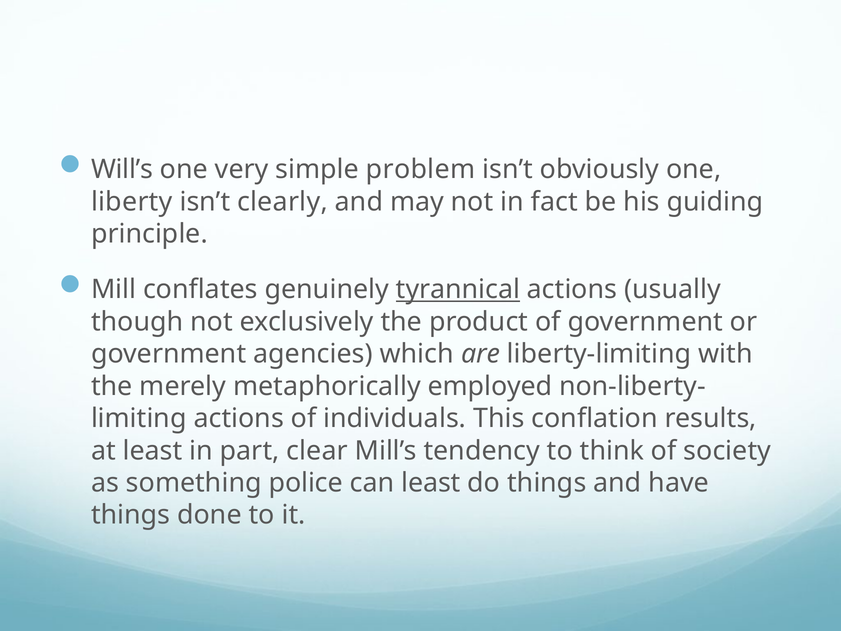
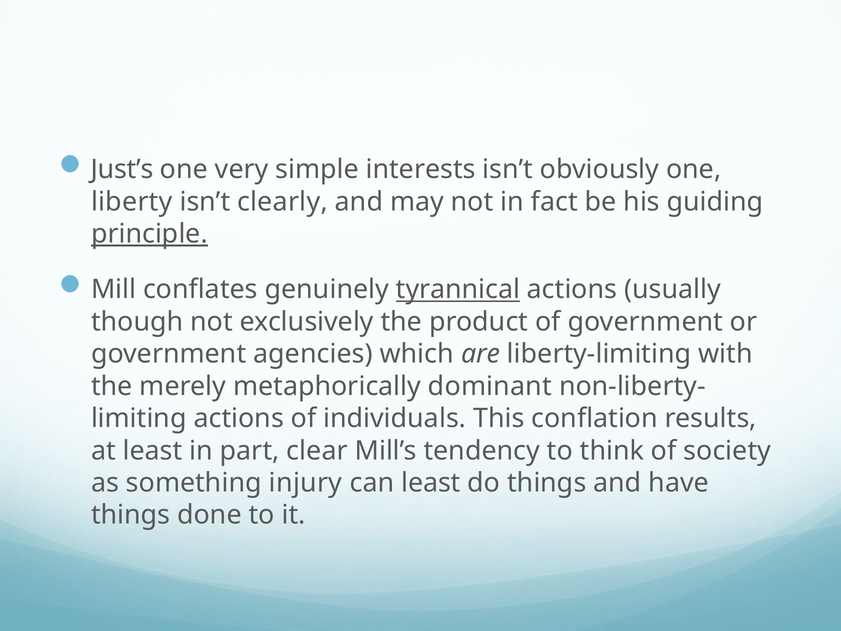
Will’s: Will’s -> Just’s (122, 169)
problem: problem -> interests (421, 169)
principle underline: none -> present (149, 234)
employed: employed -> dominant (490, 386)
police: police -> injury (306, 483)
